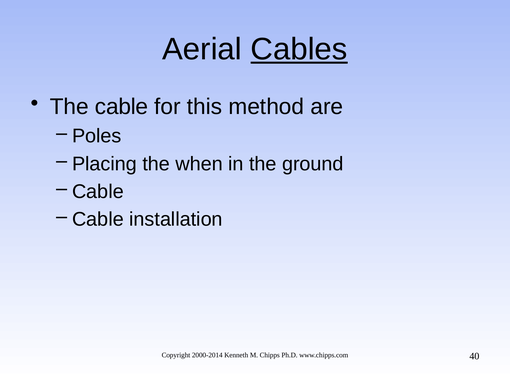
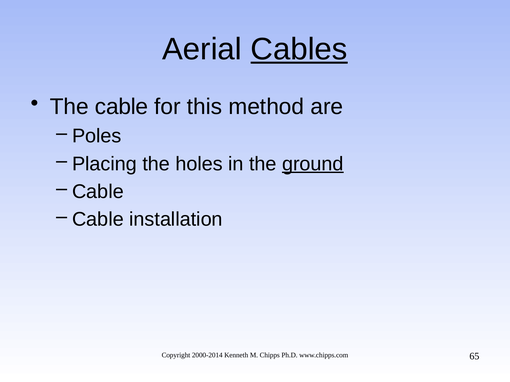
when: when -> holes (199, 164)
ground underline: none -> present (313, 164)
40: 40 -> 65 (474, 357)
